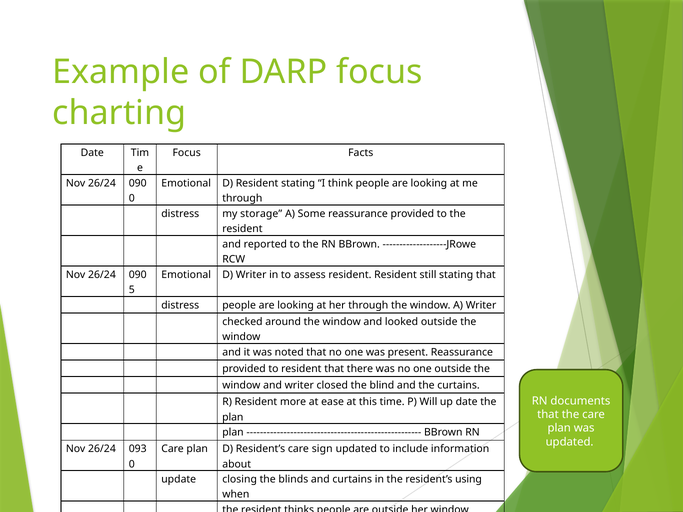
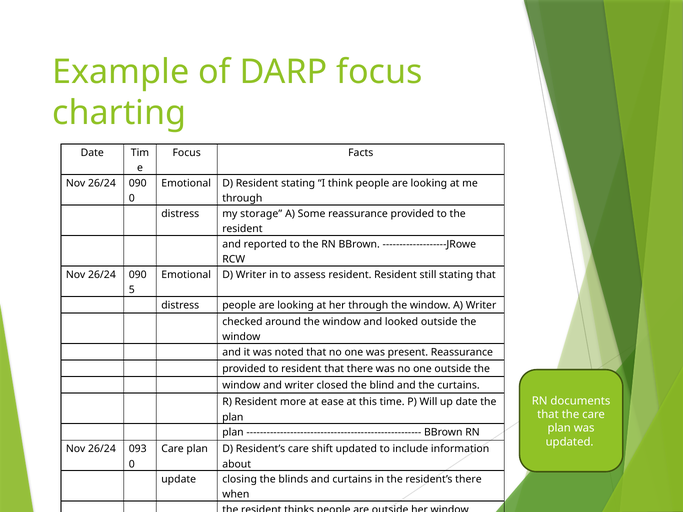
sign: sign -> shift (322, 449)
resident’s using: using -> there (468, 480)
